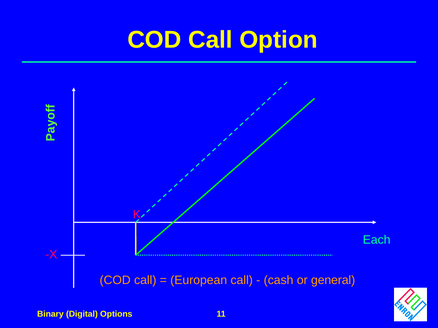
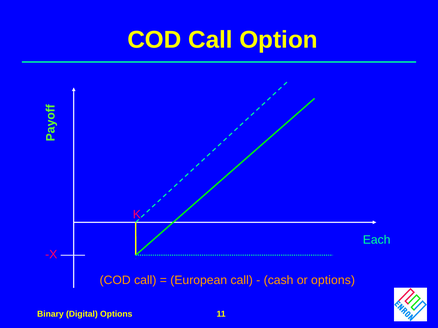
or general: general -> options (333, 280)
